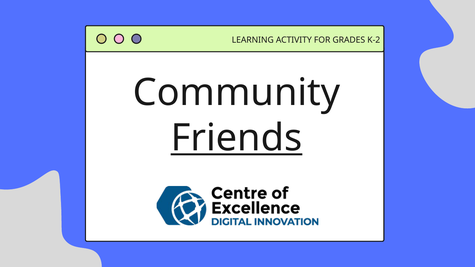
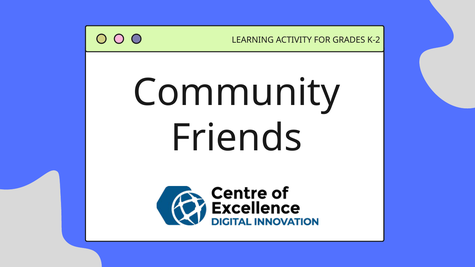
Friends underline: present -> none (237, 138)
